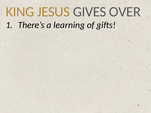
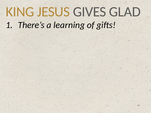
OVER: OVER -> GLAD (125, 12)
